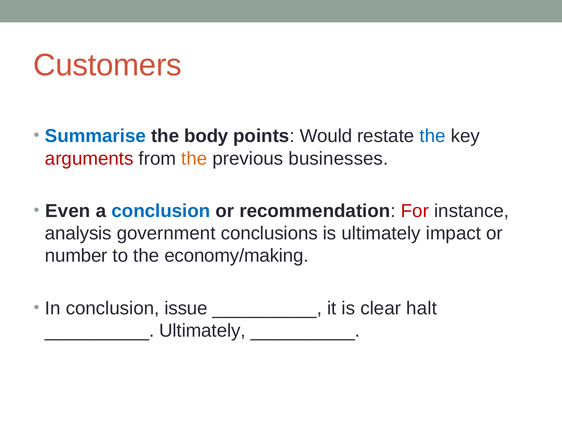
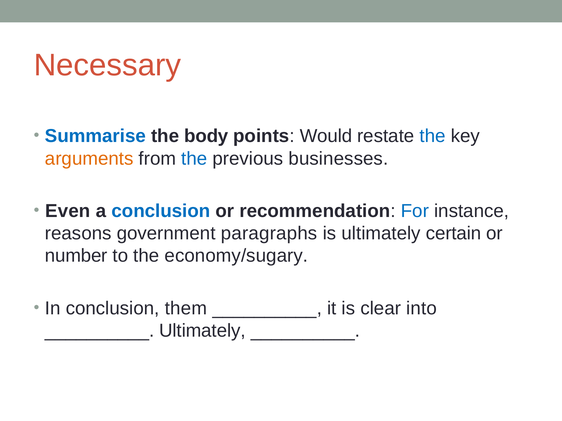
Customers: Customers -> Necessary (107, 65)
arguments colour: red -> orange (89, 159)
the colour: orange -> blue (194, 159)
For colour: red -> blue (415, 211)
analysis: analysis -> reasons (78, 234)
conclusions: conclusions -> paragraphs (269, 234)
impact: impact -> certain (454, 234)
economy/making: economy/making -> economy/sugary (236, 256)
issue: issue -> them (186, 309)
halt: halt -> into (422, 309)
